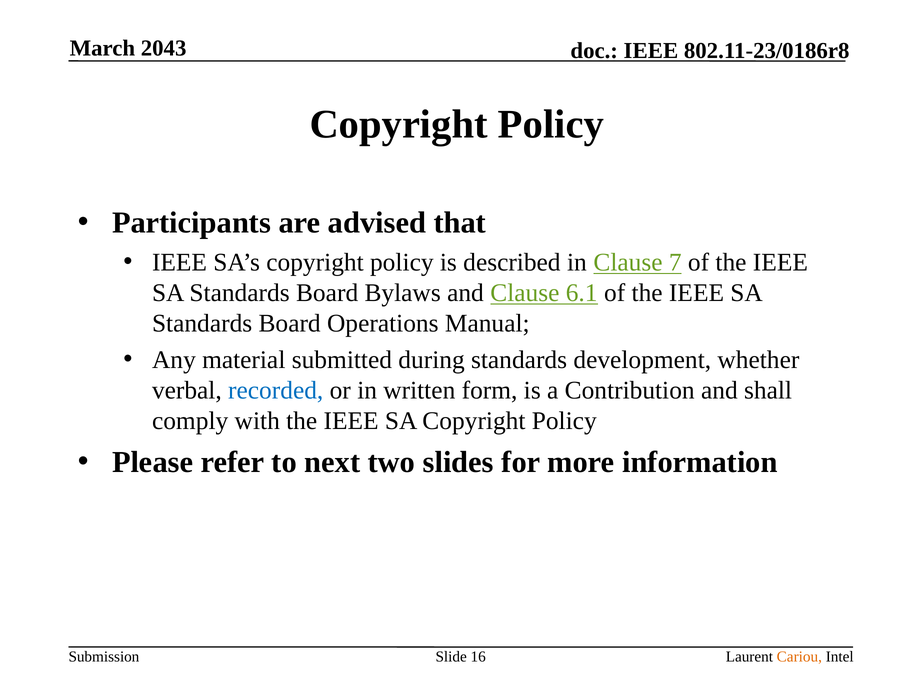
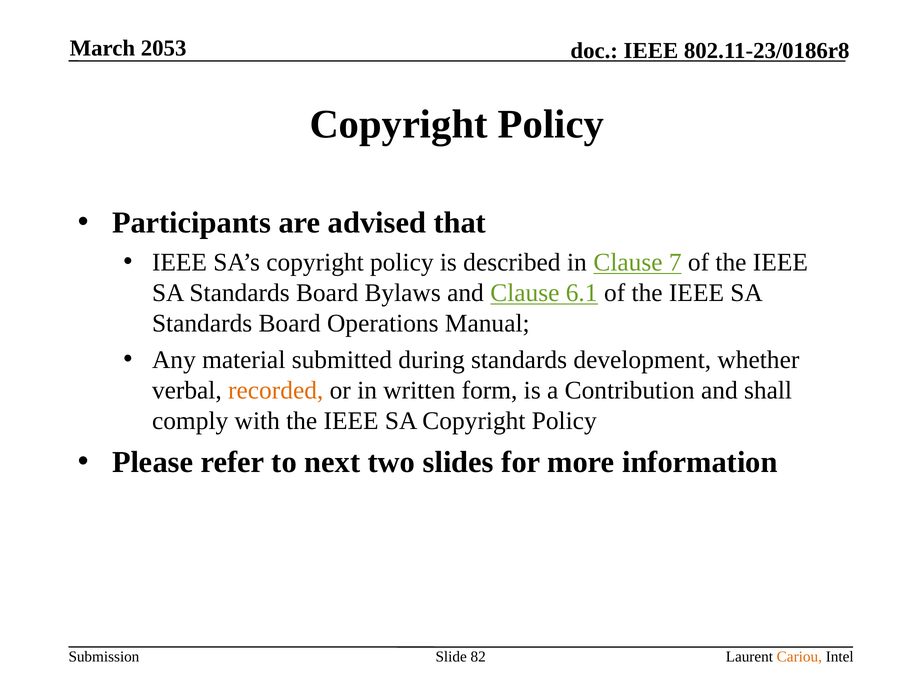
2043: 2043 -> 2053 (164, 48)
recorded colour: blue -> orange (276, 391)
16: 16 -> 82 (478, 657)
